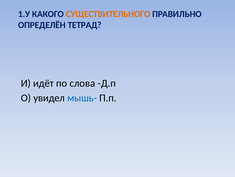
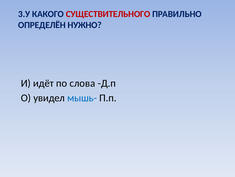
1.У: 1.У -> 3.У (24, 14)
СУЩЕСТВИТЕЛЬНОГО colour: orange -> red (108, 14)
ТЕТРАД: ТЕТРАД -> НУЖНО (85, 25)
